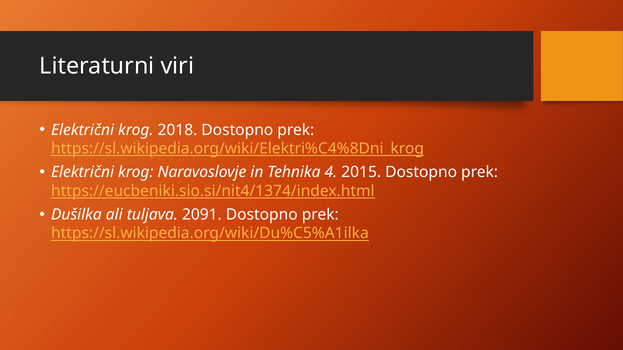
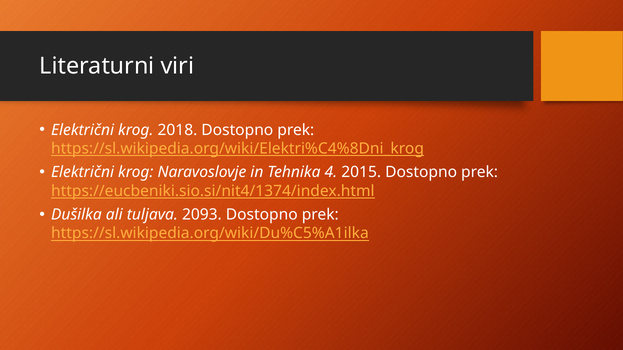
2091: 2091 -> 2093 (202, 215)
